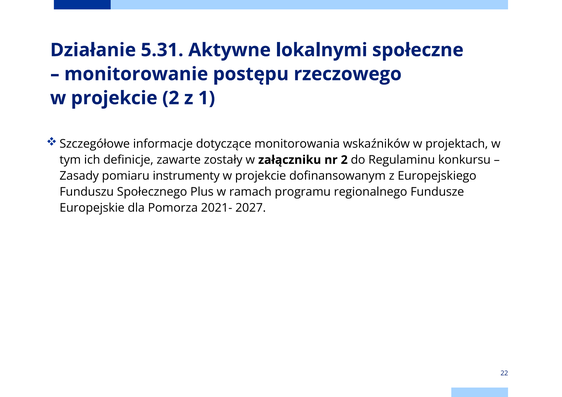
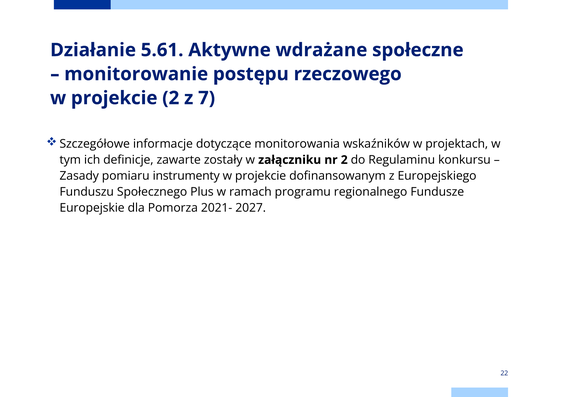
5.31: 5.31 -> 5.61 (162, 50)
lokalnymi: lokalnymi -> wdrażane (321, 50)
1: 1 -> 7 (207, 98)
